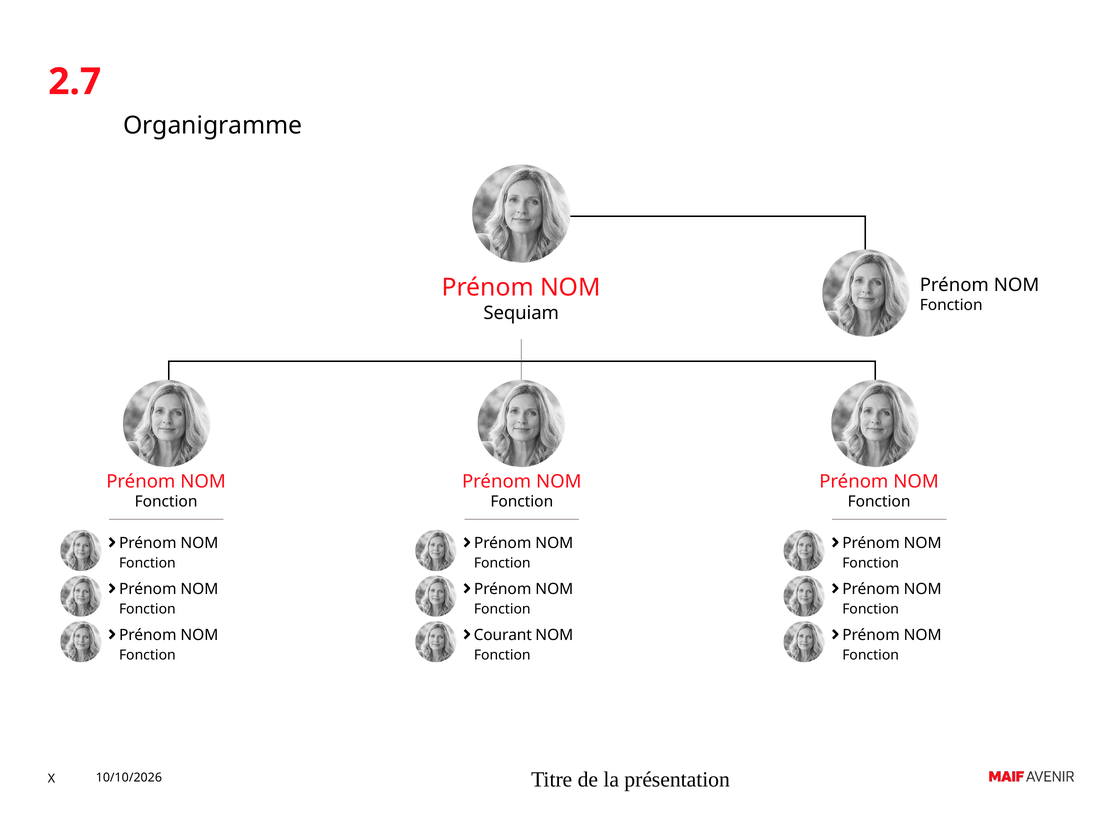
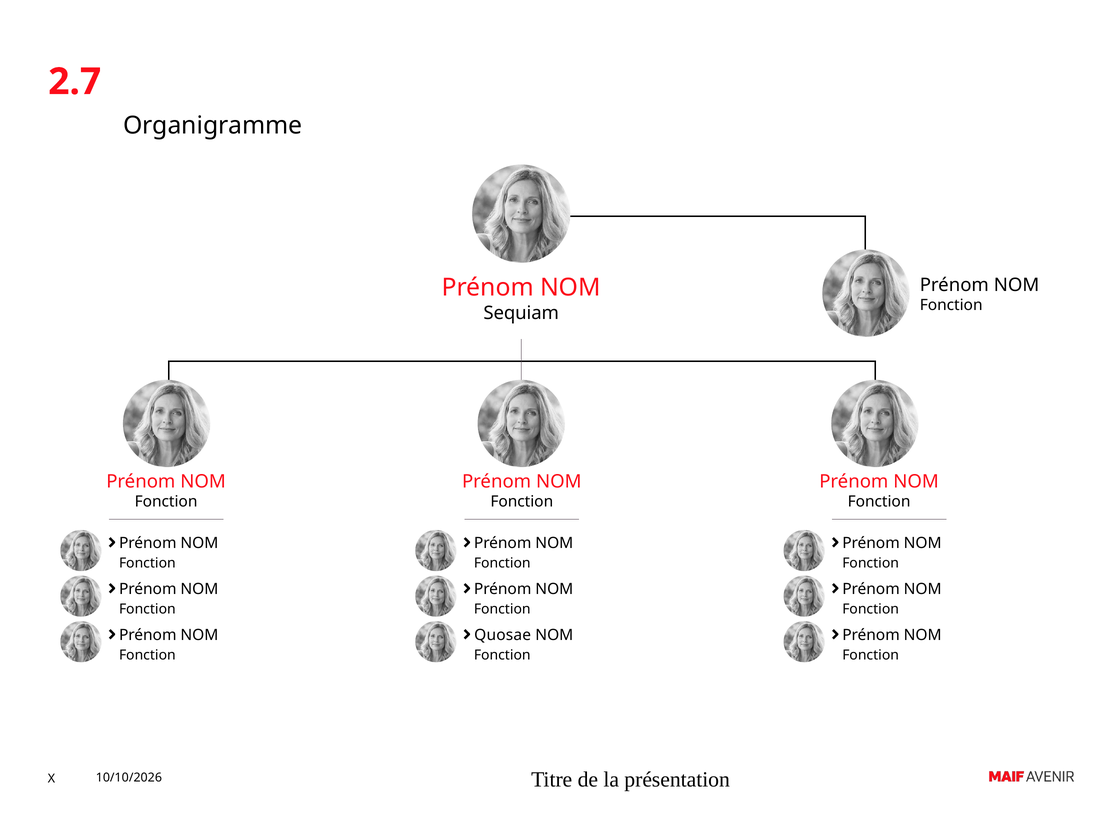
Courant: Courant -> Quosae (503, 635)
